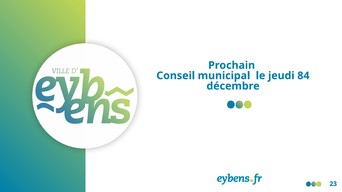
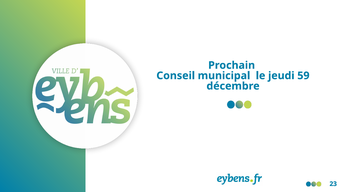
84: 84 -> 59 (303, 76)
